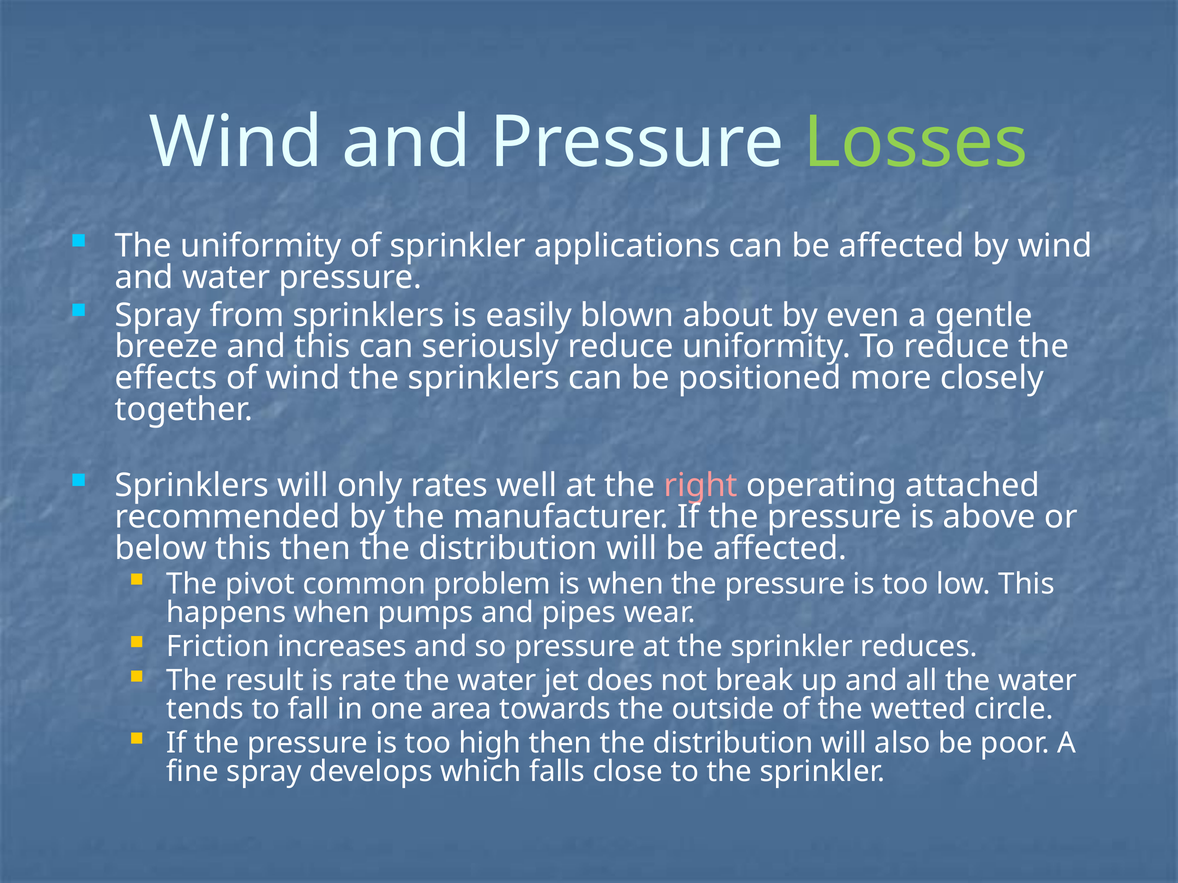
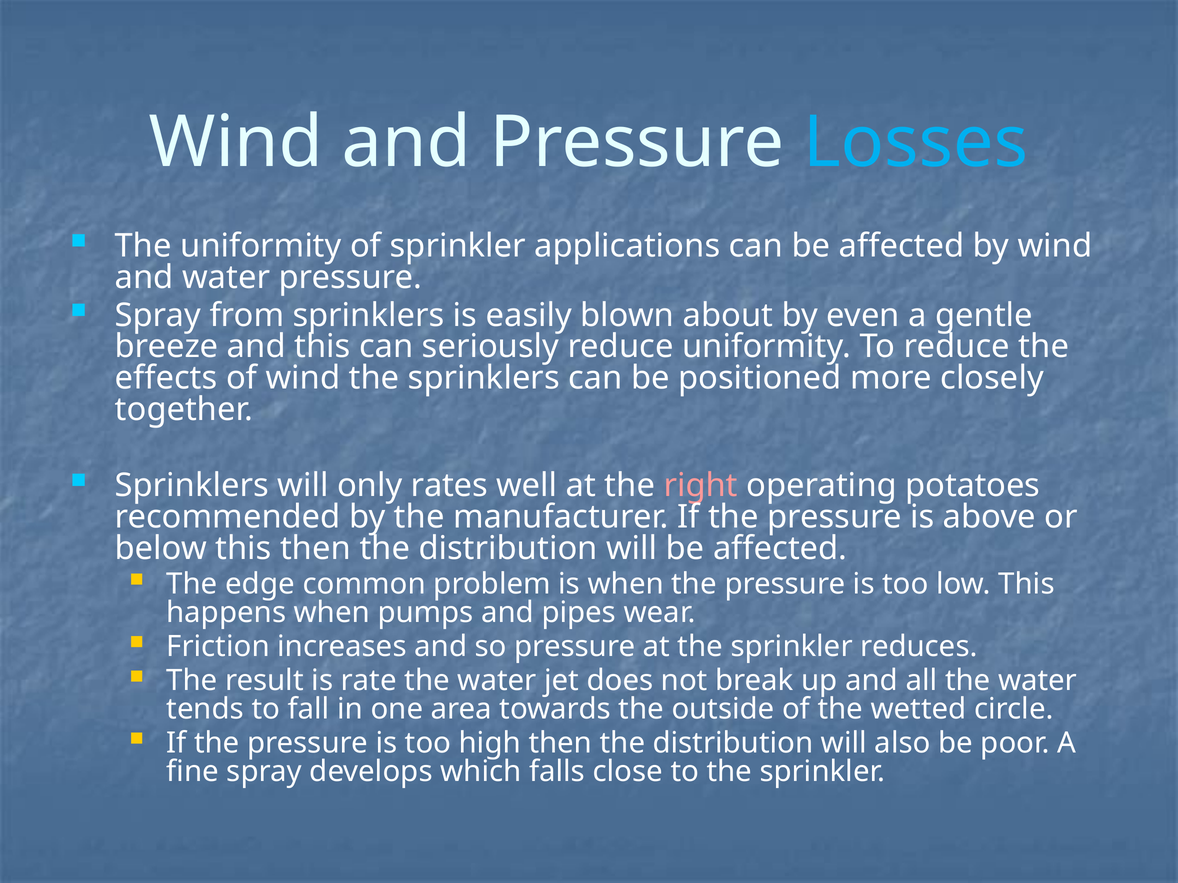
Losses colour: light green -> light blue (916, 142)
attached: attached -> potatoes (973, 486)
pivot: pivot -> edge (260, 584)
